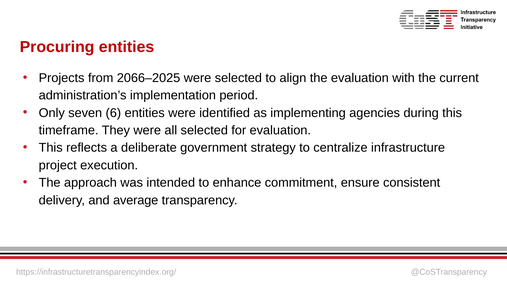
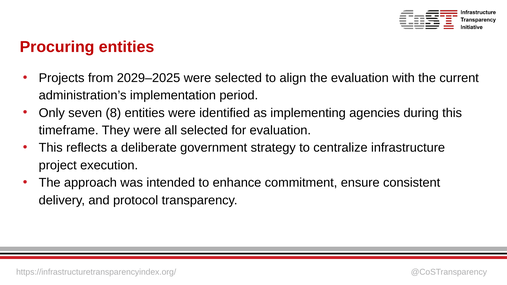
2066–2025: 2066–2025 -> 2029–2025 (149, 78)
6: 6 -> 8 (113, 113)
average: average -> protocol (136, 200)
